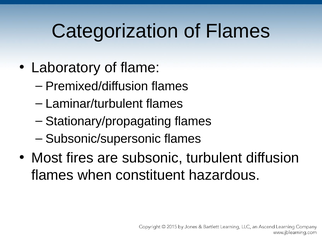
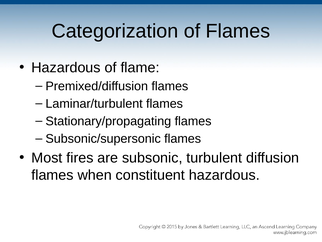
Laboratory: Laboratory -> Hazardous (66, 68)
